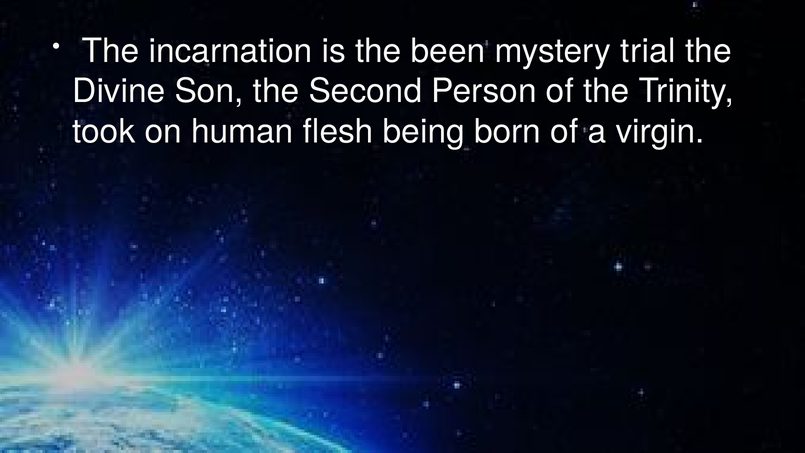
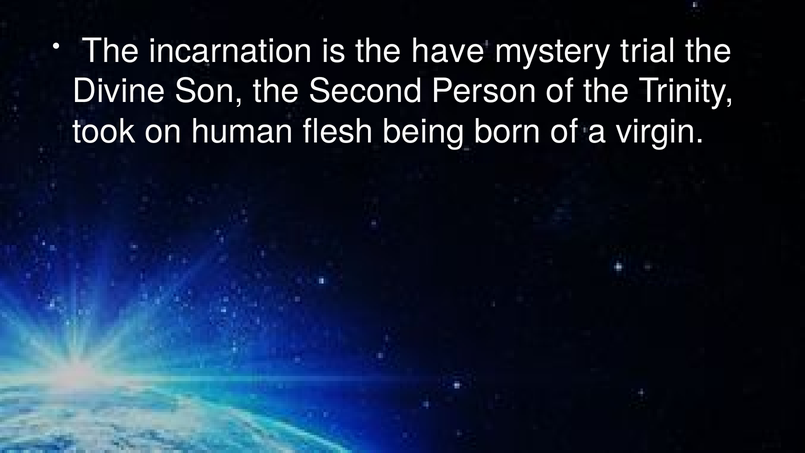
been: been -> have (448, 51)
